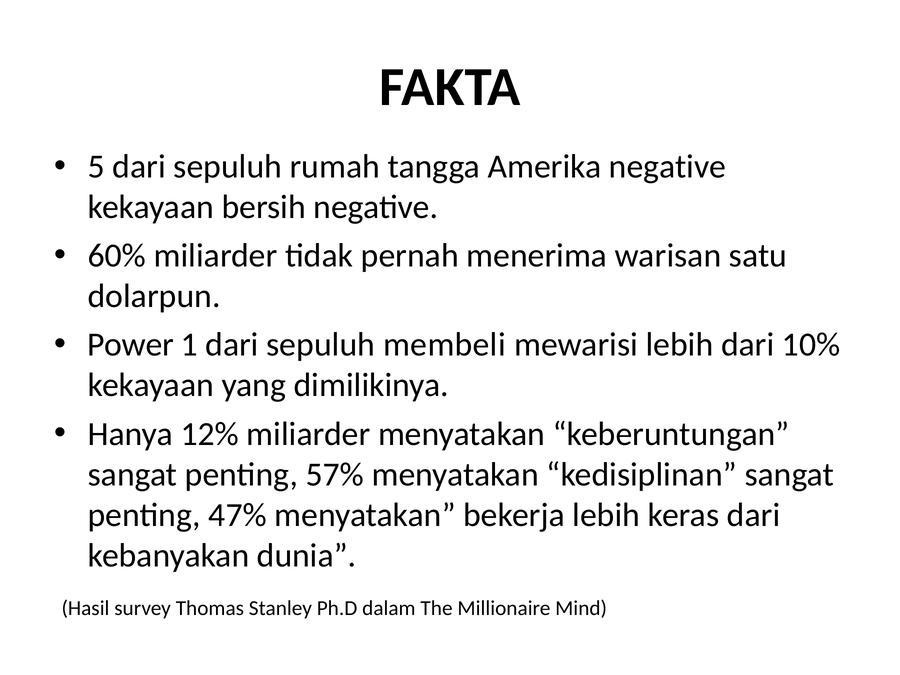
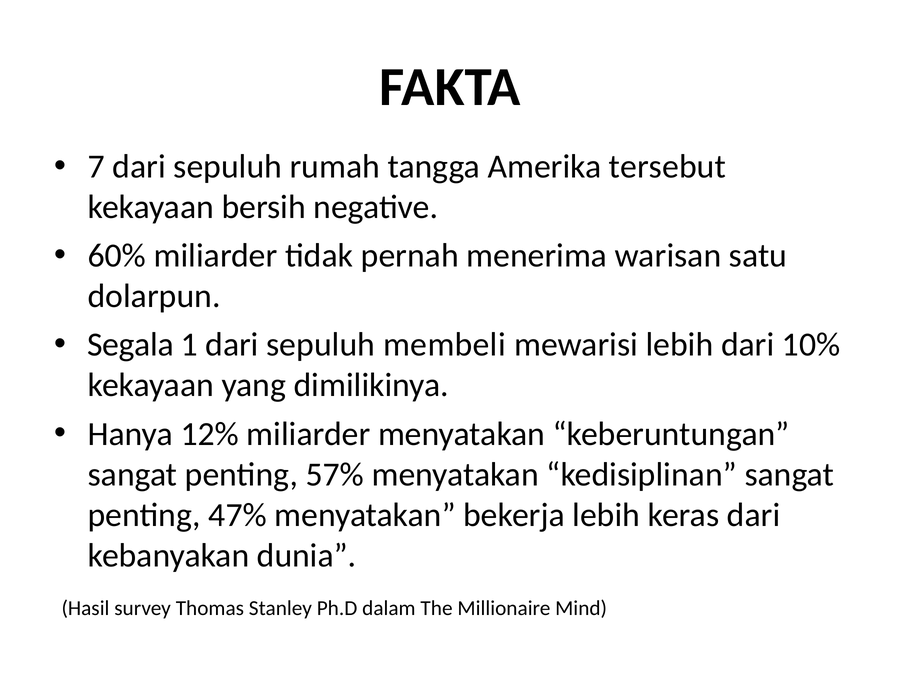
5: 5 -> 7 (96, 167)
Amerika negative: negative -> tersebut (667, 167)
Power: Power -> Segala (131, 345)
